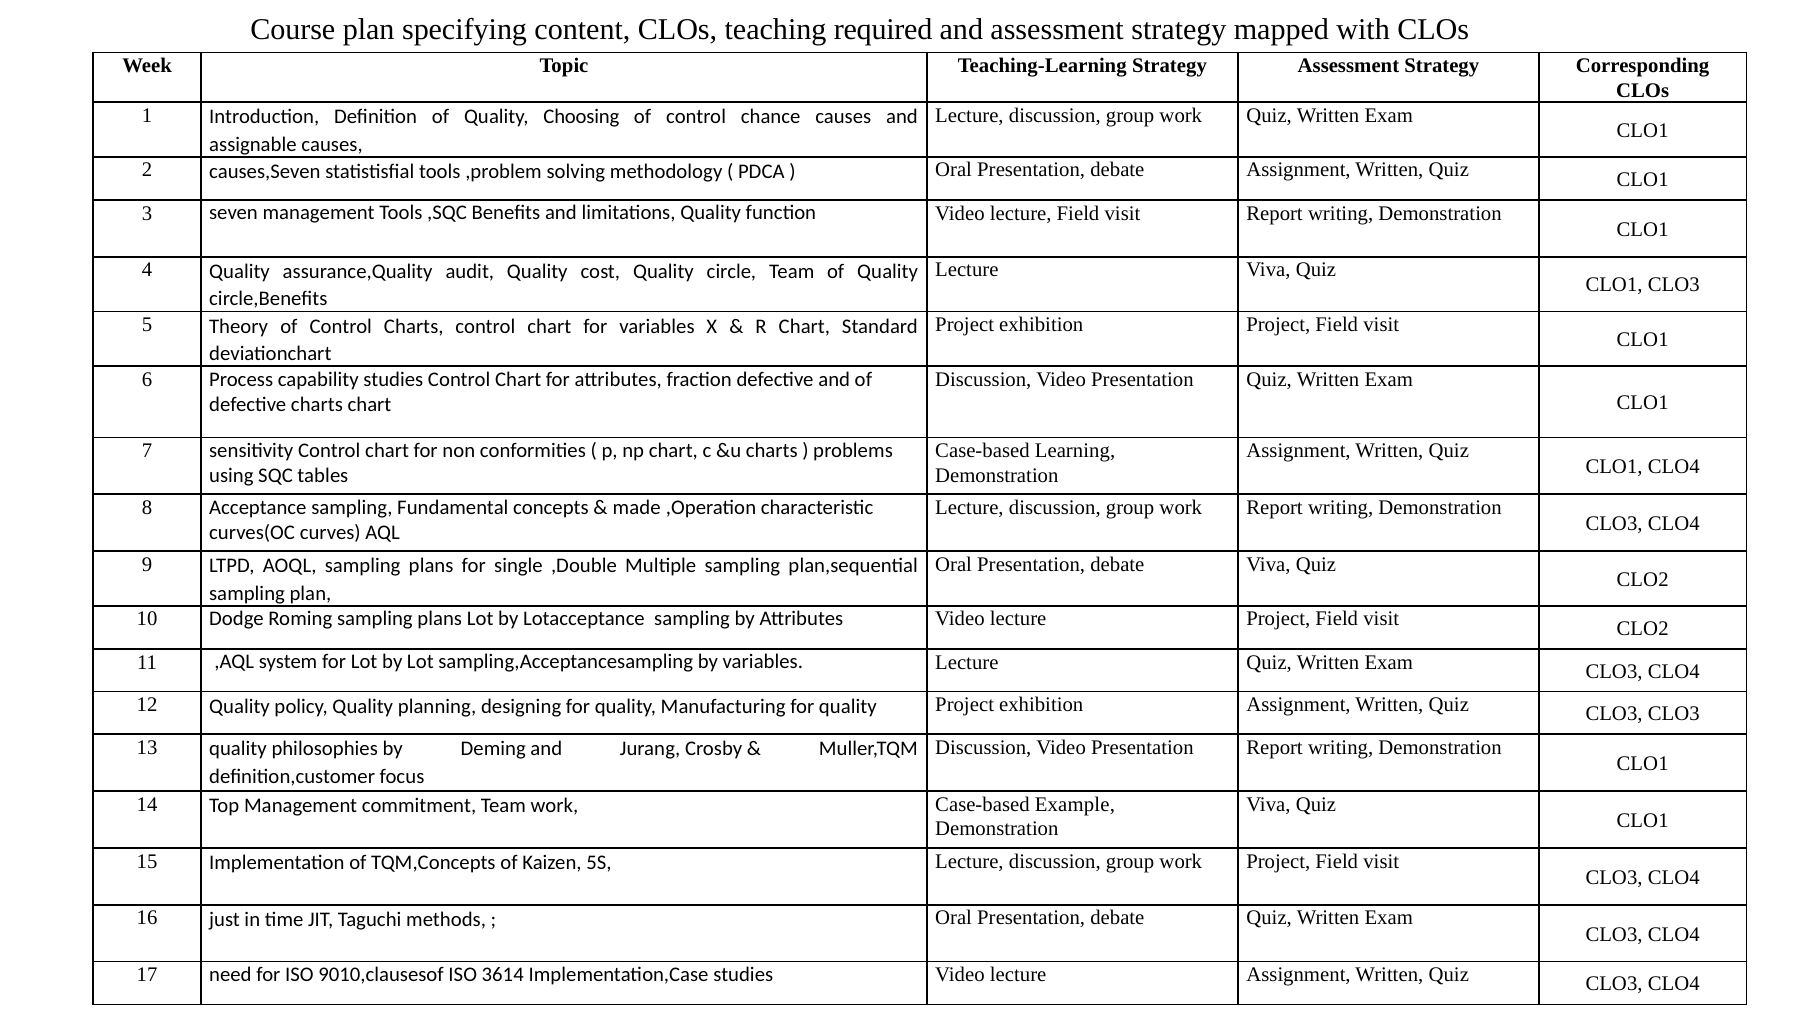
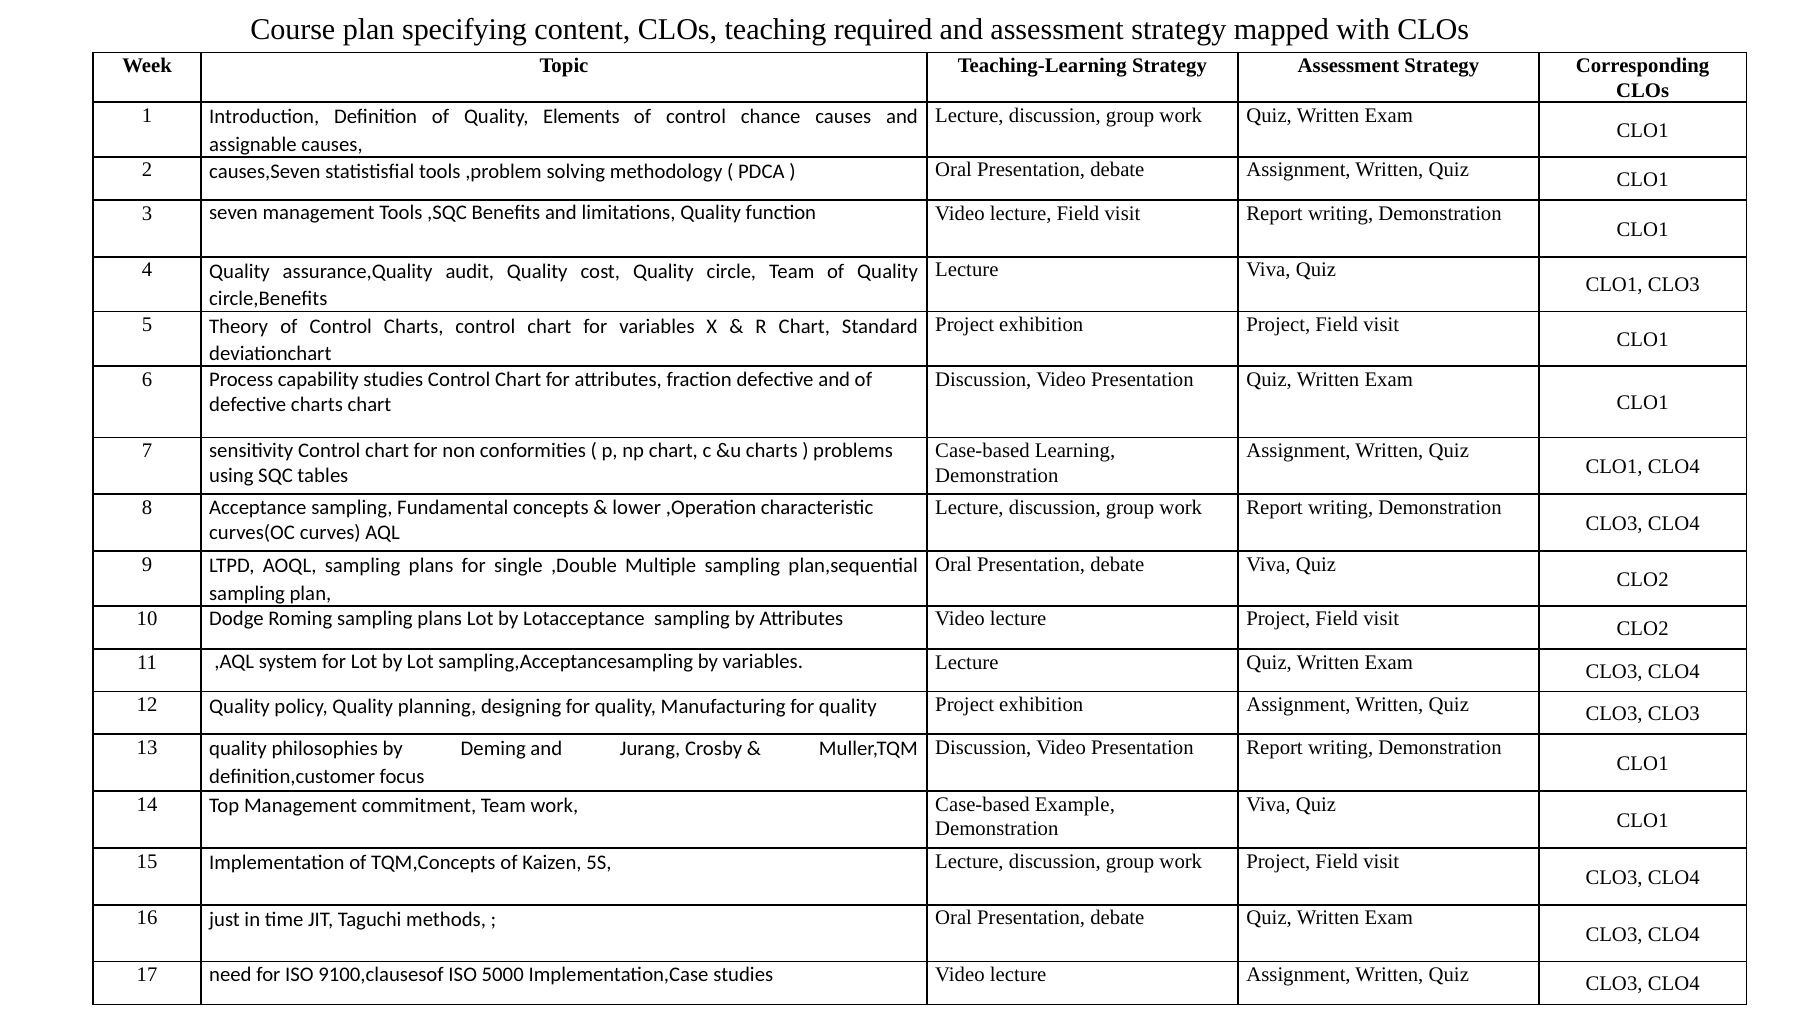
Choosing: Choosing -> Elements (581, 117)
made: made -> lower (637, 507)
9010,clausesof: 9010,clausesof -> 9100,clausesof (381, 974)
3614: 3614 -> 5000 (503, 974)
